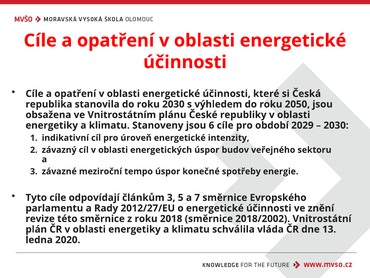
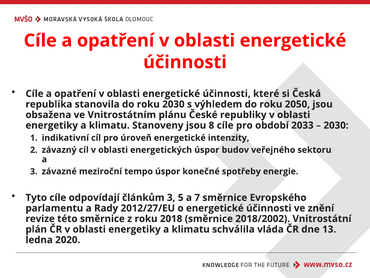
6: 6 -> 8 (211, 125)
2029: 2029 -> 2033 (302, 125)
